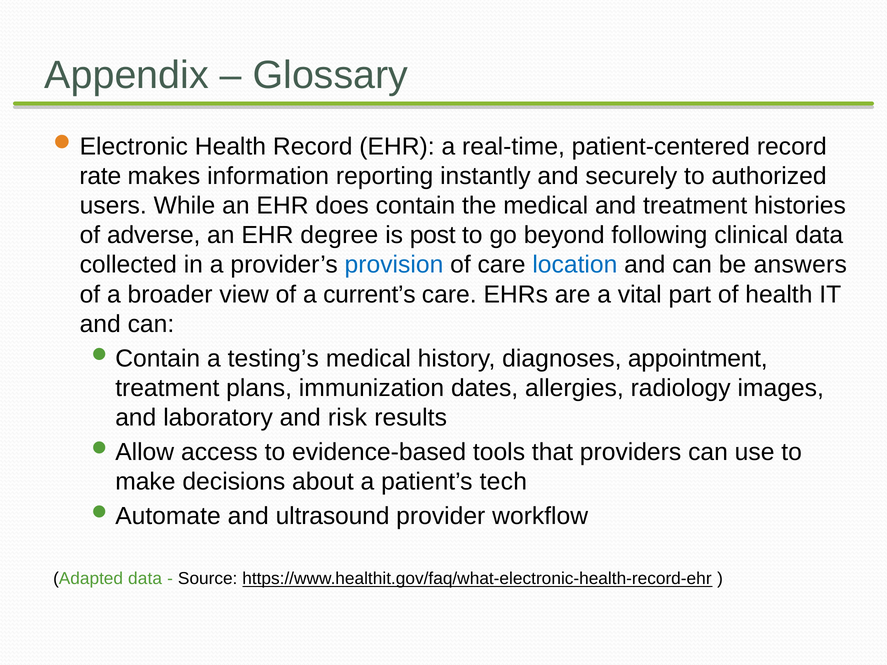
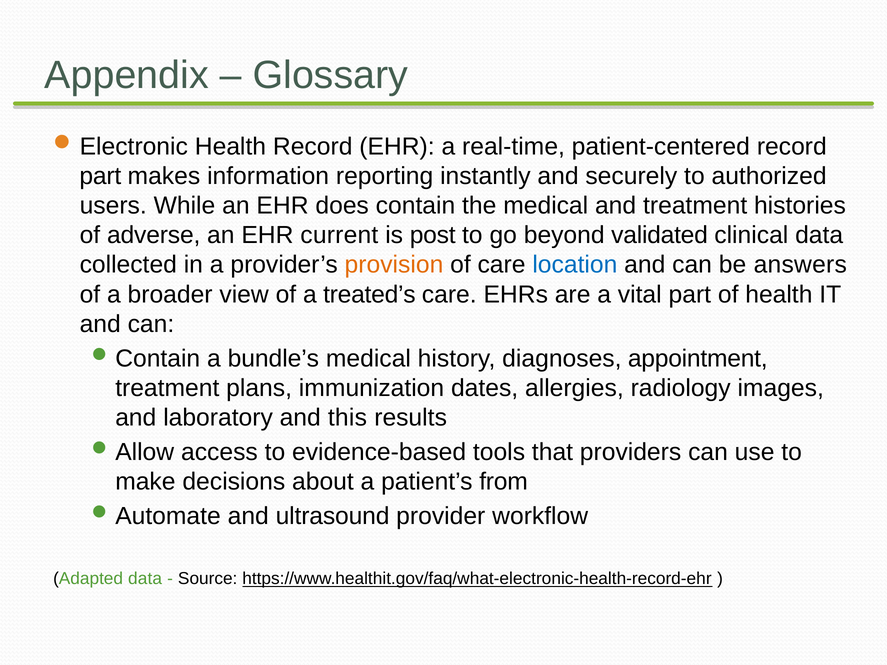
rate: rate -> part (100, 176)
degree: degree -> current (339, 235)
following: following -> validated (660, 235)
provision colour: blue -> orange (394, 265)
current’s: current’s -> treated’s (369, 294)
testing’s: testing’s -> bundle’s (273, 359)
risk: risk -> this (347, 418)
tech: tech -> from (504, 482)
